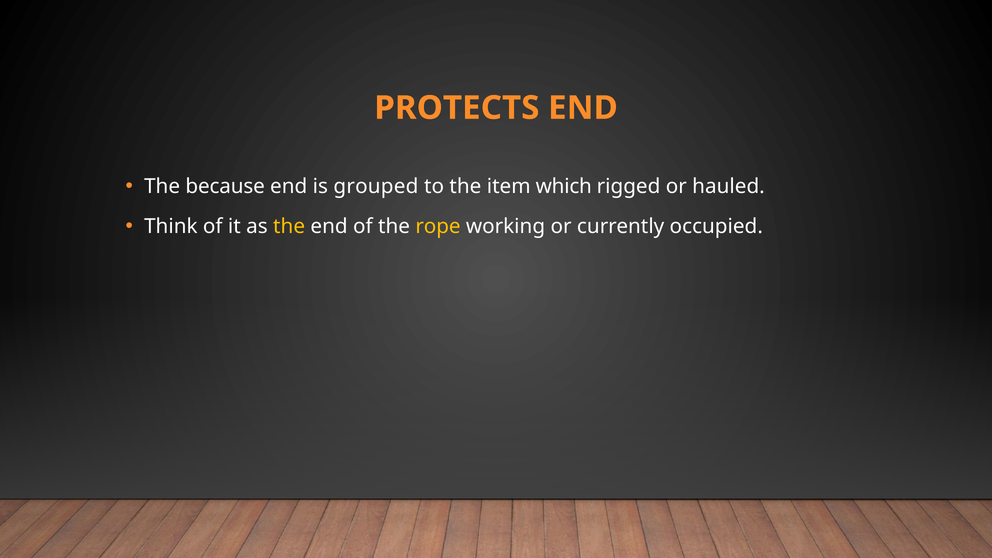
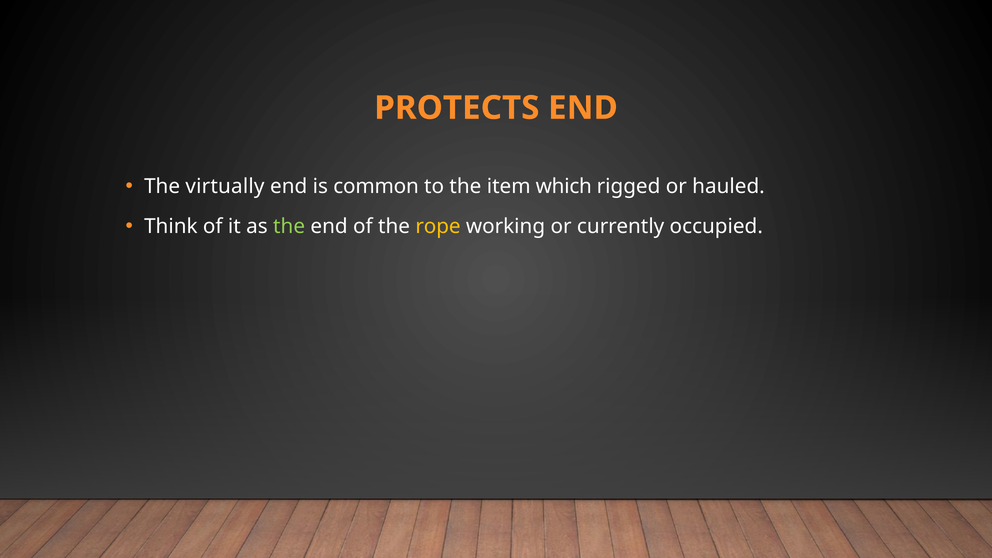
because: because -> virtually (225, 187)
grouped: grouped -> common (376, 187)
the colour: yellow -> light green (289, 227)
